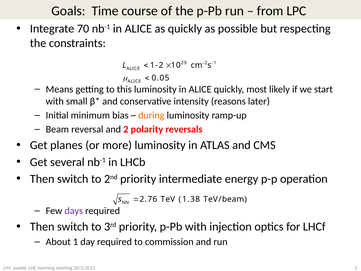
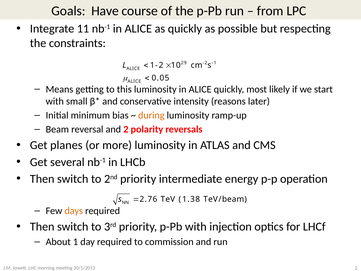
Time: Time -> Have (105, 11)
70: 70 -> 11 (83, 29)
days colour: purple -> orange (74, 211)
